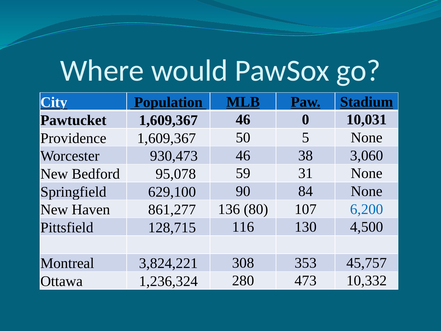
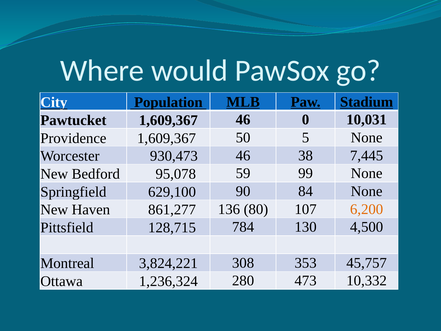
3,060: 3,060 -> 7,445 (367, 155)
31: 31 -> 99 (306, 173)
6,200 colour: blue -> orange (367, 209)
116: 116 -> 784 (243, 227)
